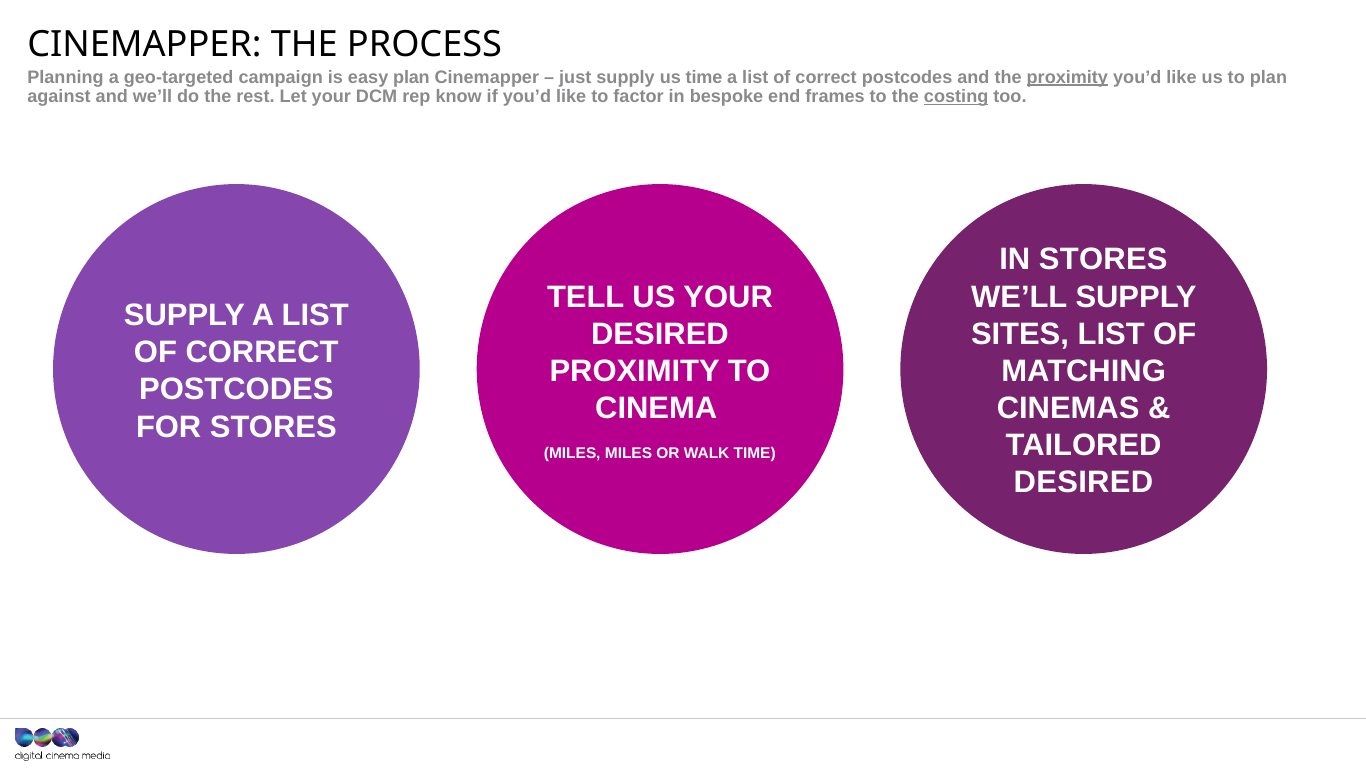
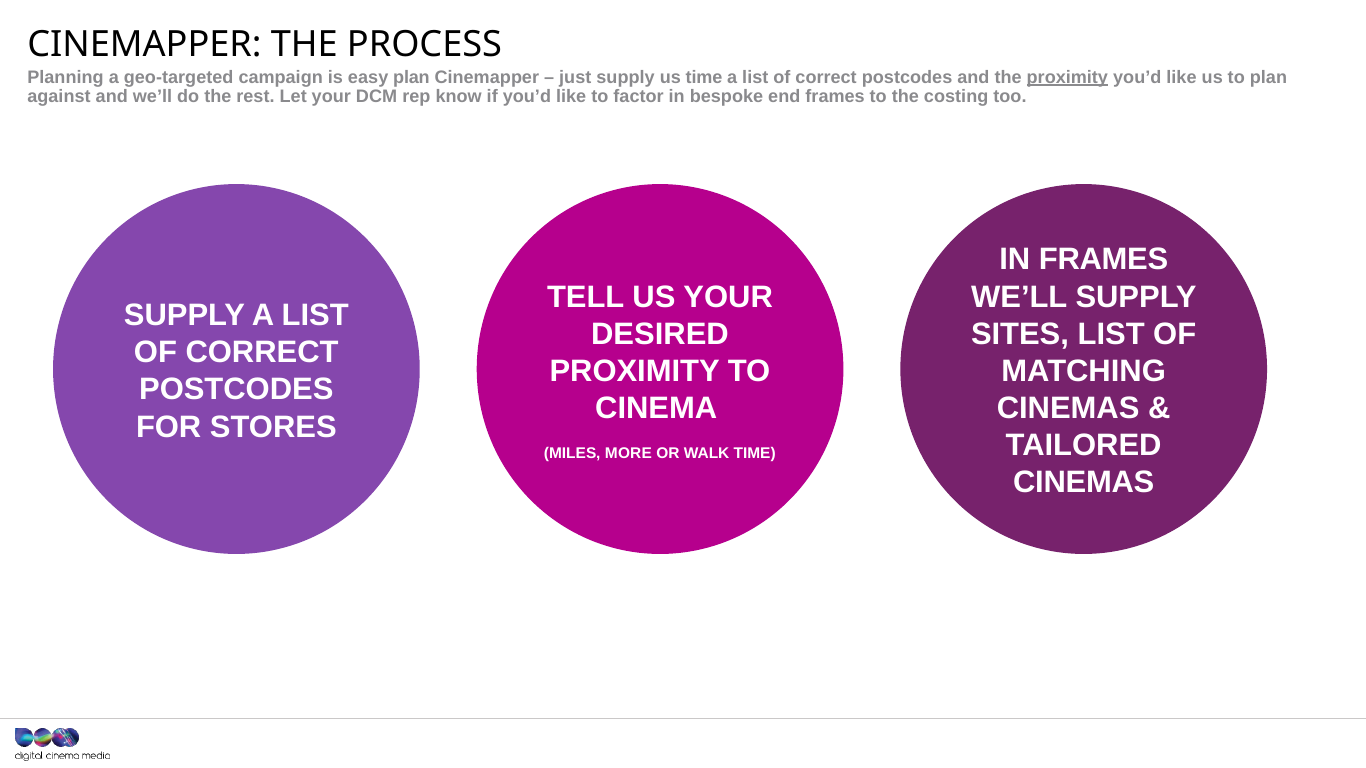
costing underline: present -> none (956, 97)
IN STORES: STORES -> FRAMES (1104, 260)
MILES MILES: MILES -> MORE (628, 454)
DESIRED: DESIRED -> CINEMAS (1084, 483)
